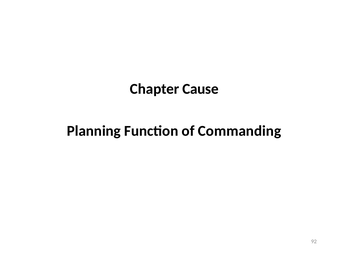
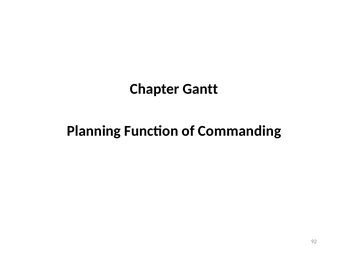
Cause: Cause -> Gantt (200, 89)
